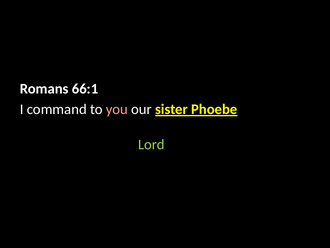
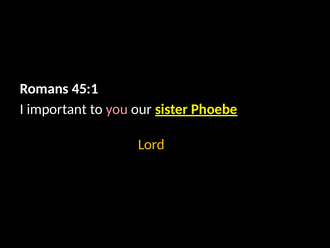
66:1: 66:1 -> 45:1 (85, 89)
command: command -> important (57, 109)
Lord colour: light green -> yellow (151, 144)
